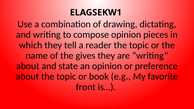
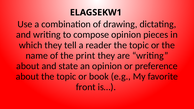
gives: gives -> print (85, 56)
